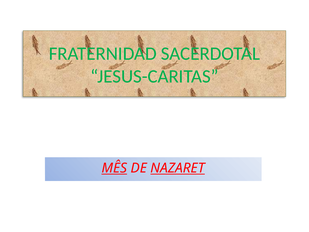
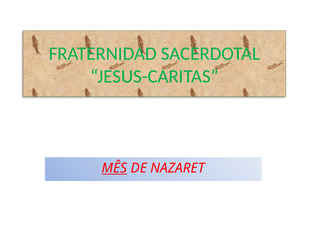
NAZARET underline: present -> none (178, 168)
